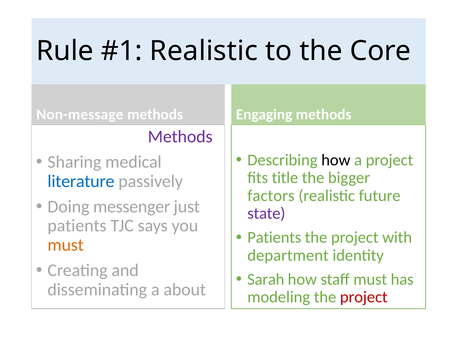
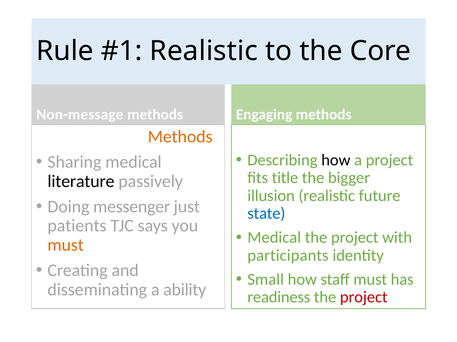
Methods colour: purple -> orange (180, 137)
literature colour: blue -> black (81, 182)
factors: factors -> illusion (271, 196)
state colour: purple -> blue (266, 214)
Patients: Patients -> Medical (274, 238)
department: department -> participants (288, 256)
Sarah: Sarah -> Small (266, 280)
about: about -> ability (185, 290)
modeling: modeling -> readiness (279, 298)
